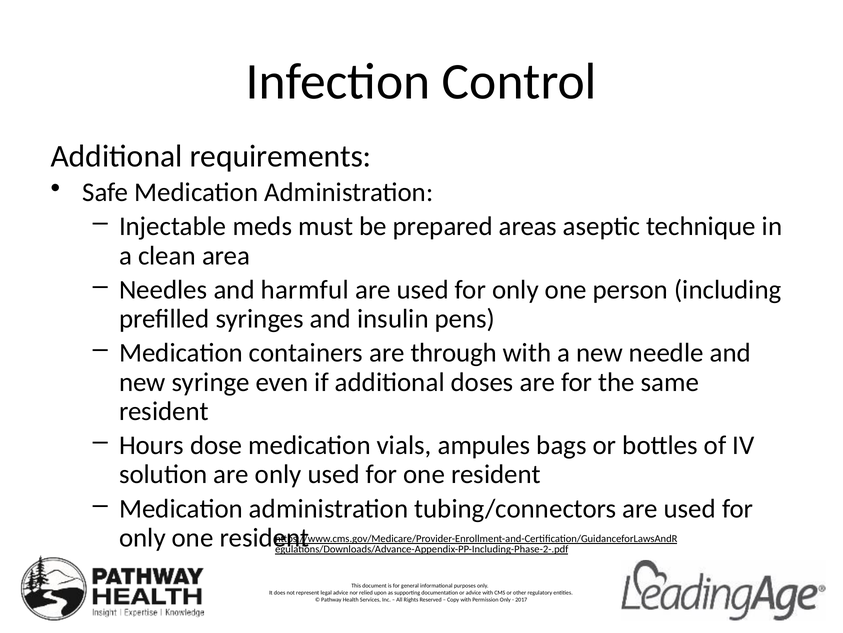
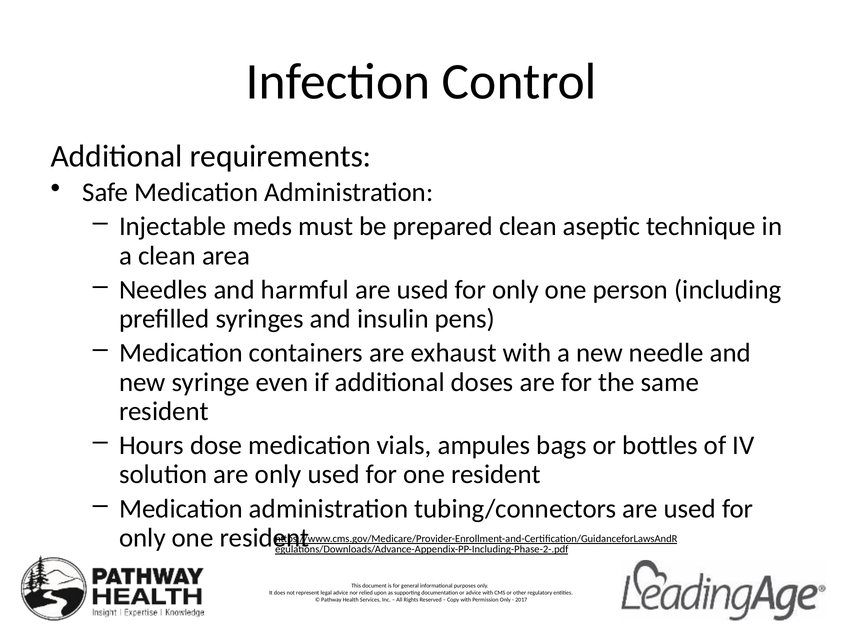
prepared areas: areas -> clean (528, 226)
through: through -> exhaust (454, 353)
